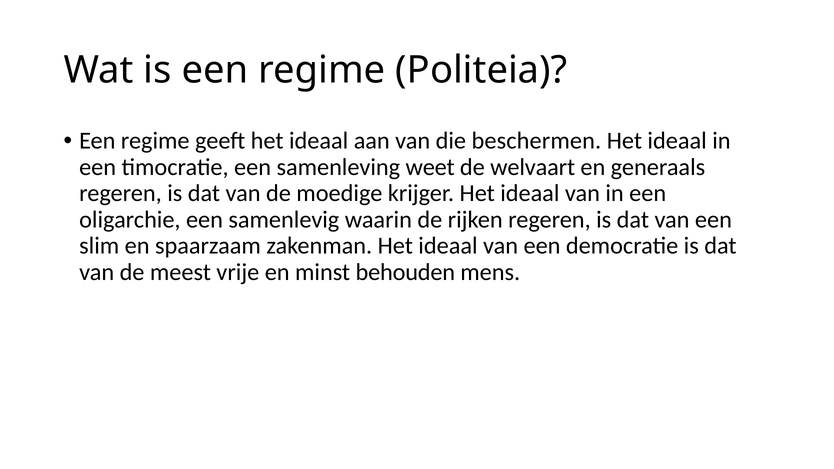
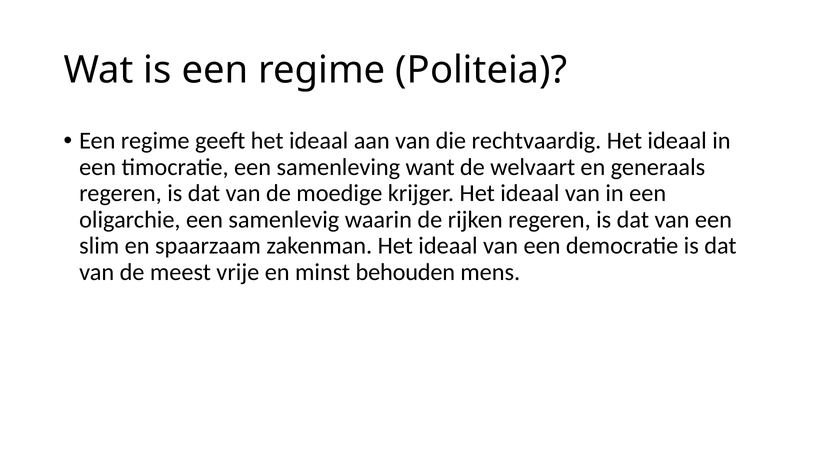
beschermen: beschermen -> rechtvaardig (536, 141)
weet: weet -> want (430, 167)
